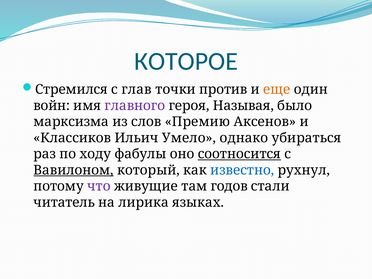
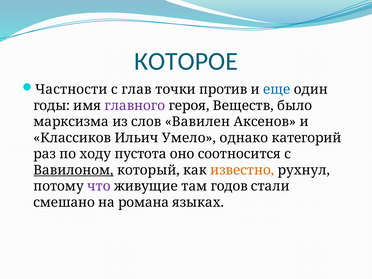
Стремился: Стремился -> Частности (71, 90)
еще colour: orange -> blue (277, 90)
войн: войн -> годы (52, 106)
Называя: Называя -> Веществ (243, 106)
Премию: Премию -> Вавилен (197, 122)
убираться: убираться -> категорий (307, 138)
фабулы: фабулы -> пустота (141, 154)
соотносится underline: present -> none (239, 154)
известно colour: blue -> orange (242, 170)
читатель: читатель -> смешано (64, 202)
лирика: лирика -> романа (144, 202)
